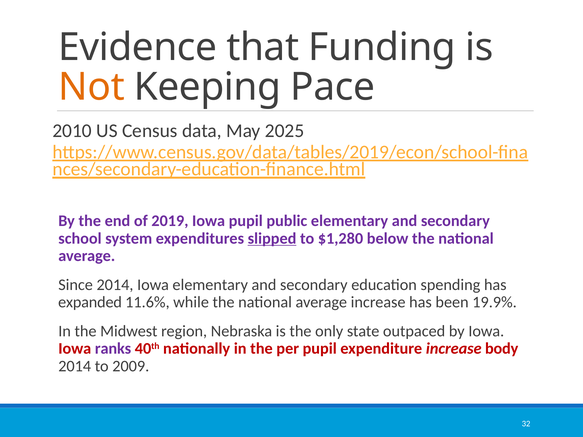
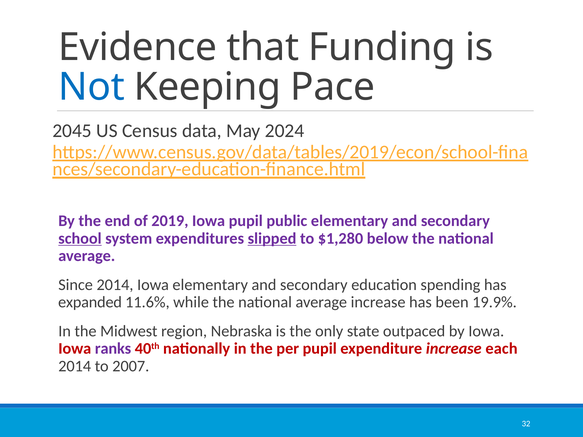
Not colour: orange -> blue (92, 87)
2010: 2010 -> 2045 (72, 131)
2025: 2025 -> 2024 (285, 131)
school underline: none -> present (80, 239)
body: body -> each (501, 349)
2009: 2009 -> 2007 (131, 366)
